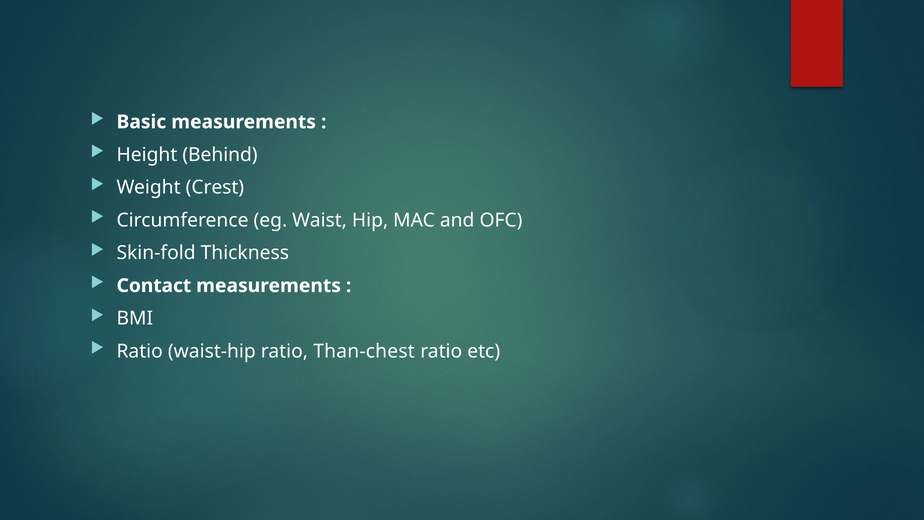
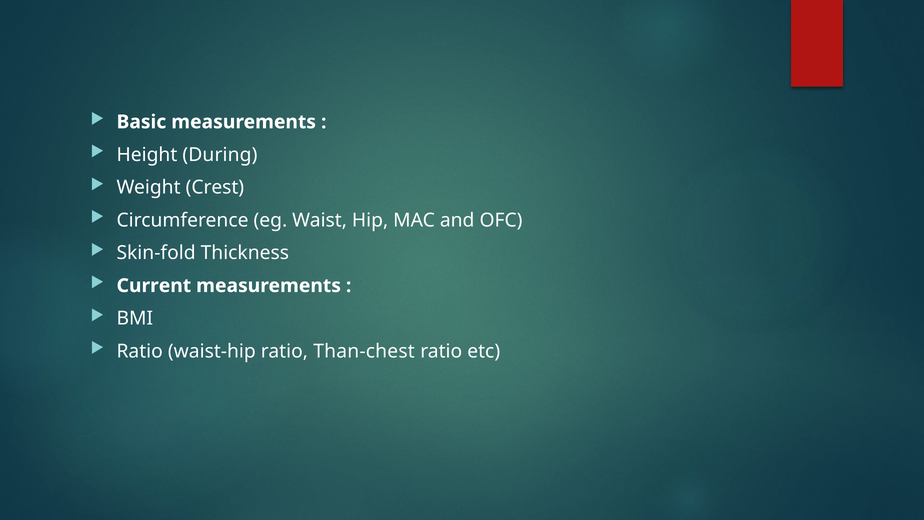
Behind: Behind -> During (220, 155)
Contact: Contact -> Current (154, 286)
